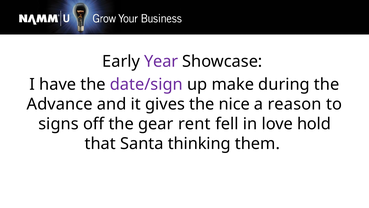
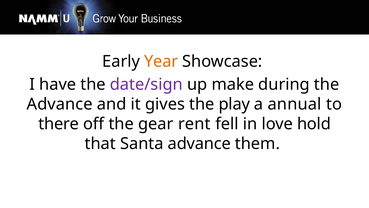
Year colour: purple -> orange (161, 61)
nice: nice -> play (234, 104)
reason: reason -> annual (295, 104)
signs: signs -> there (59, 124)
Santa thinking: thinking -> advance (199, 143)
